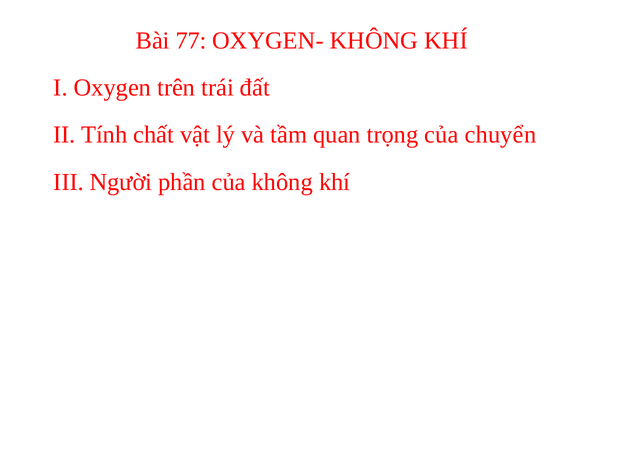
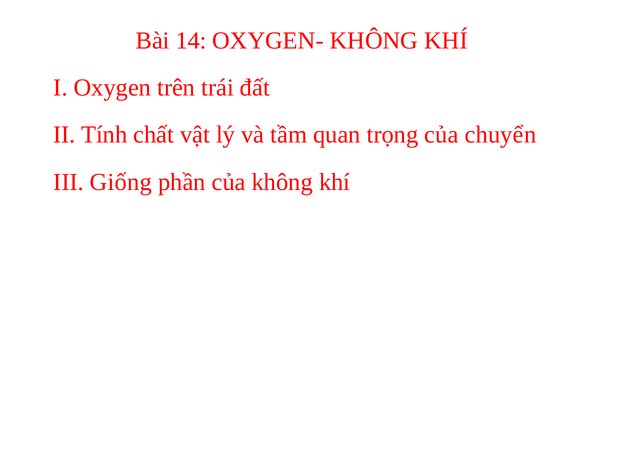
77: 77 -> 14 (191, 41)
Người: Người -> Giống (121, 182)
